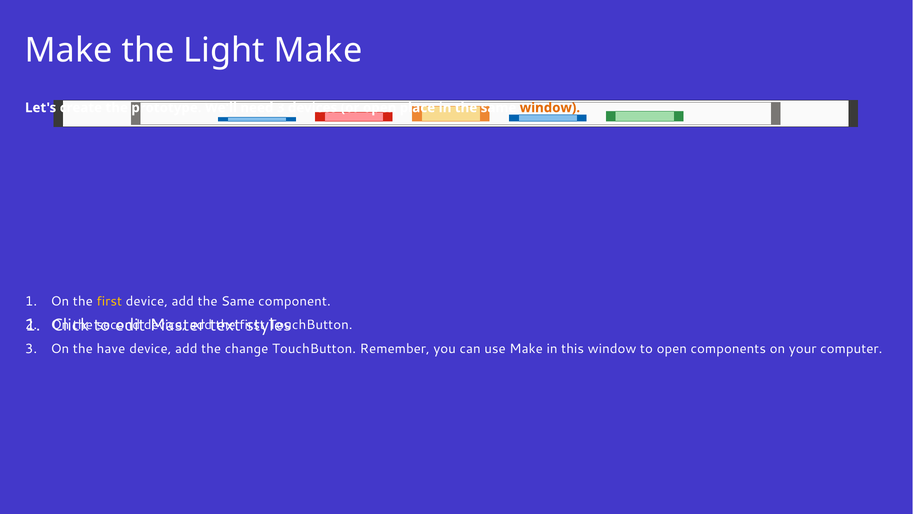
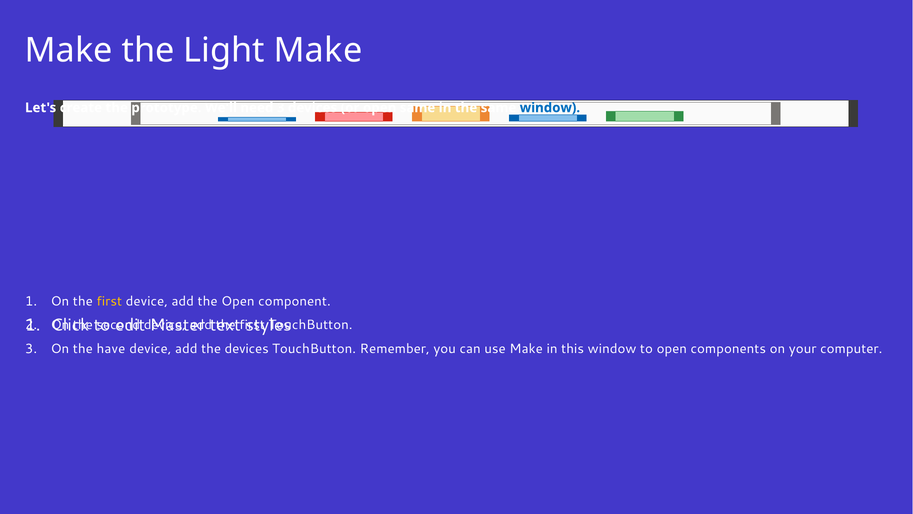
open place: place -> same (418, 108)
window colour: orange -> blue (550, 108)
add the Same: Same -> Open (238, 301)
the change: change -> devices (247, 349)
